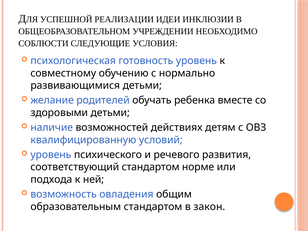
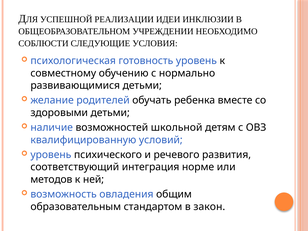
действиях: действиях -> школьной (177, 128)
соответствующий стандартом: стандартом -> интеграция (151, 167)
подхода: подхода -> методов (51, 179)
